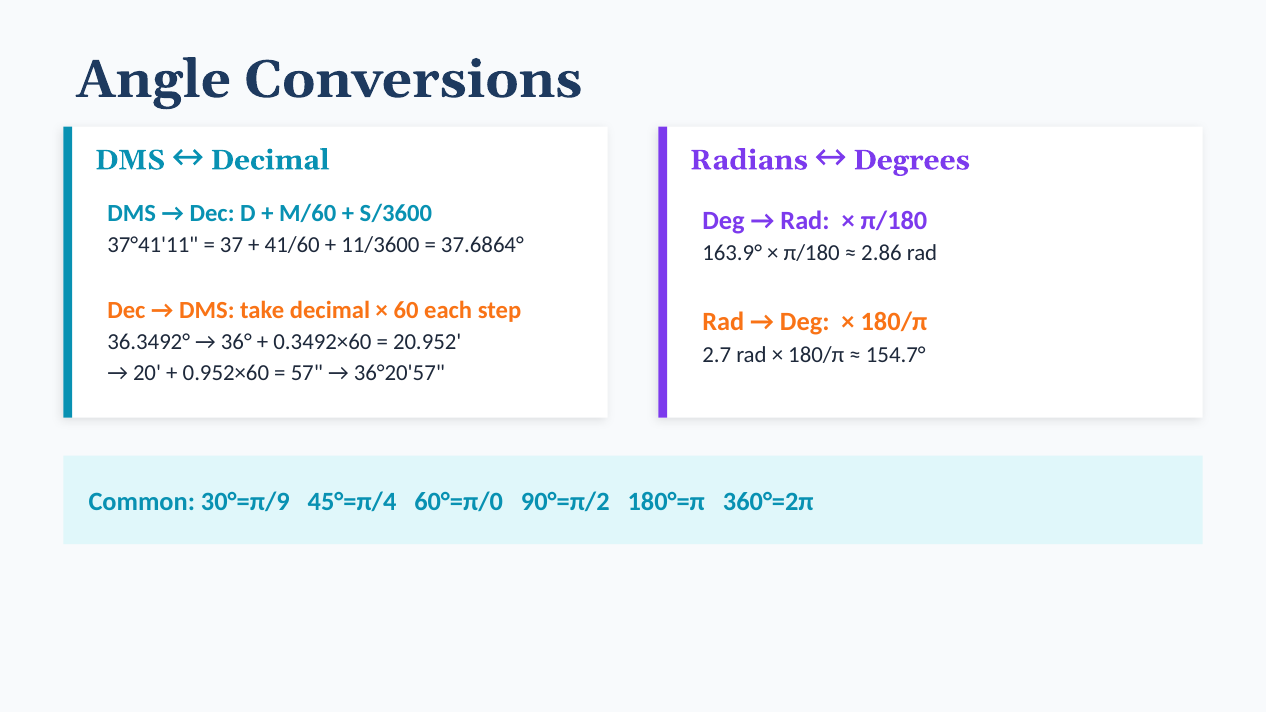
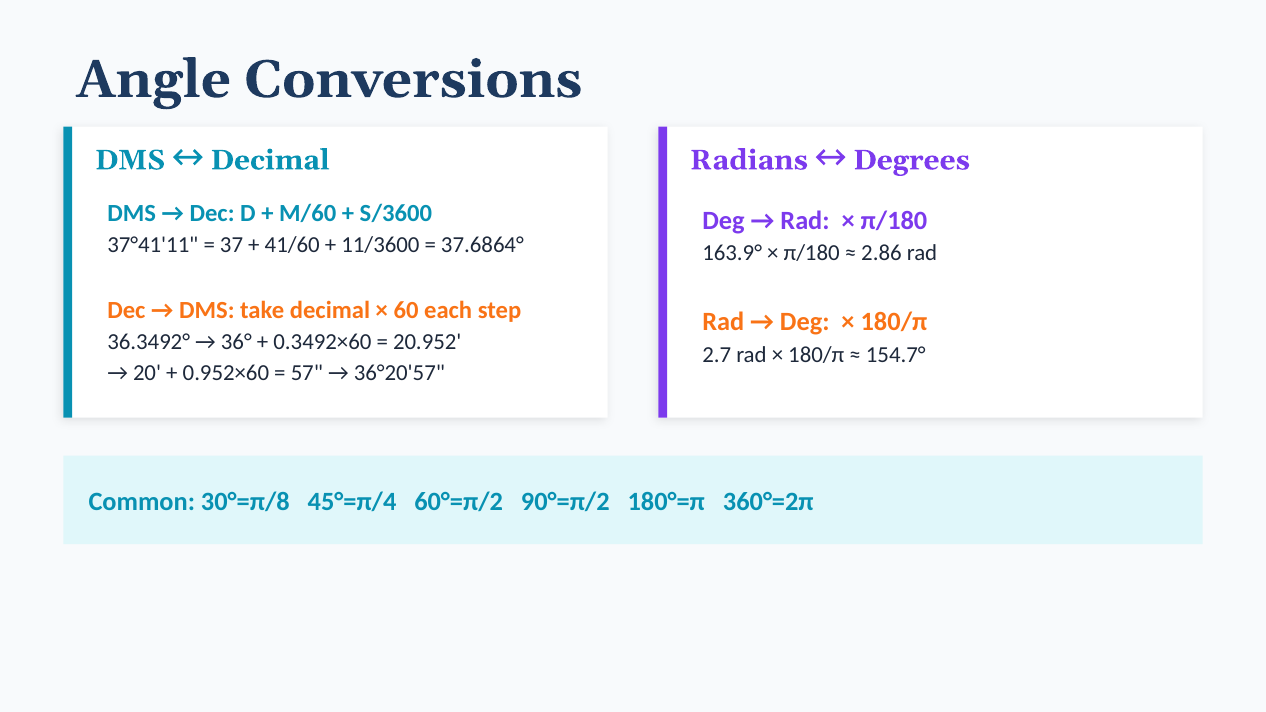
30°=π/9: 30°=π/9 -> 30°=π/8 (245, 502)
60°=π/0: 60°=π/0 -> 60°=π/2 (459, 502)
